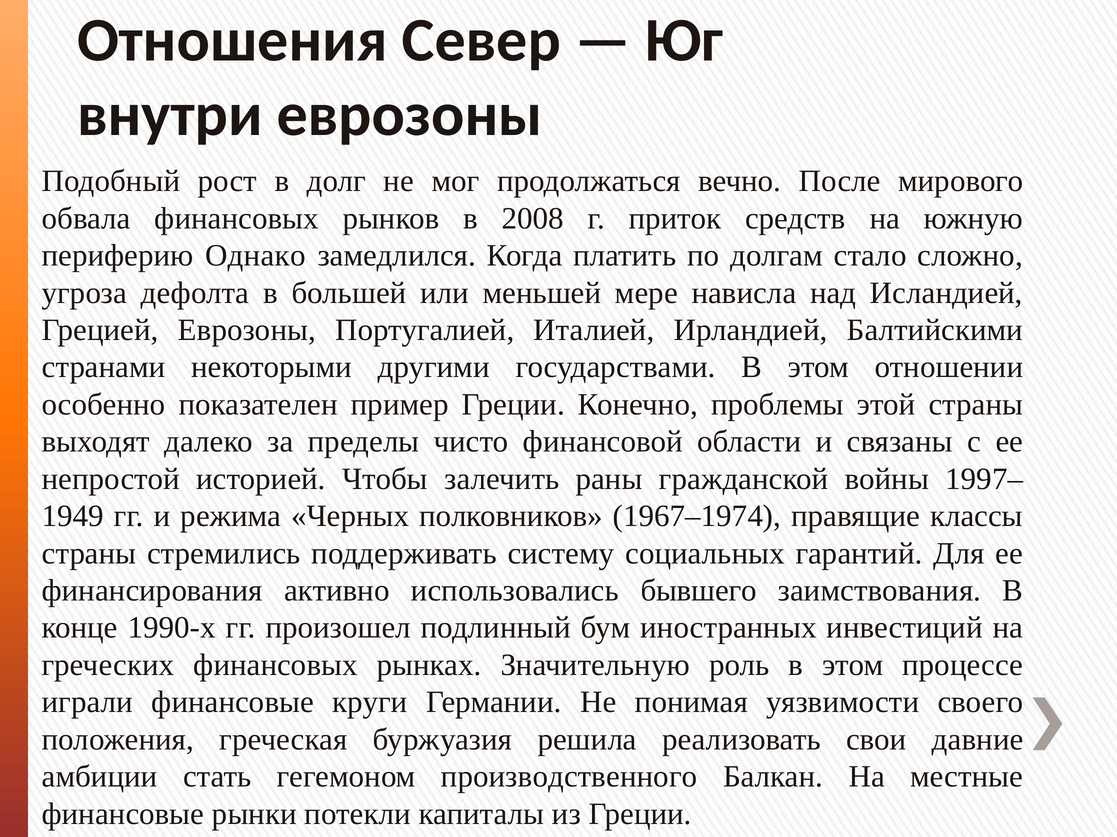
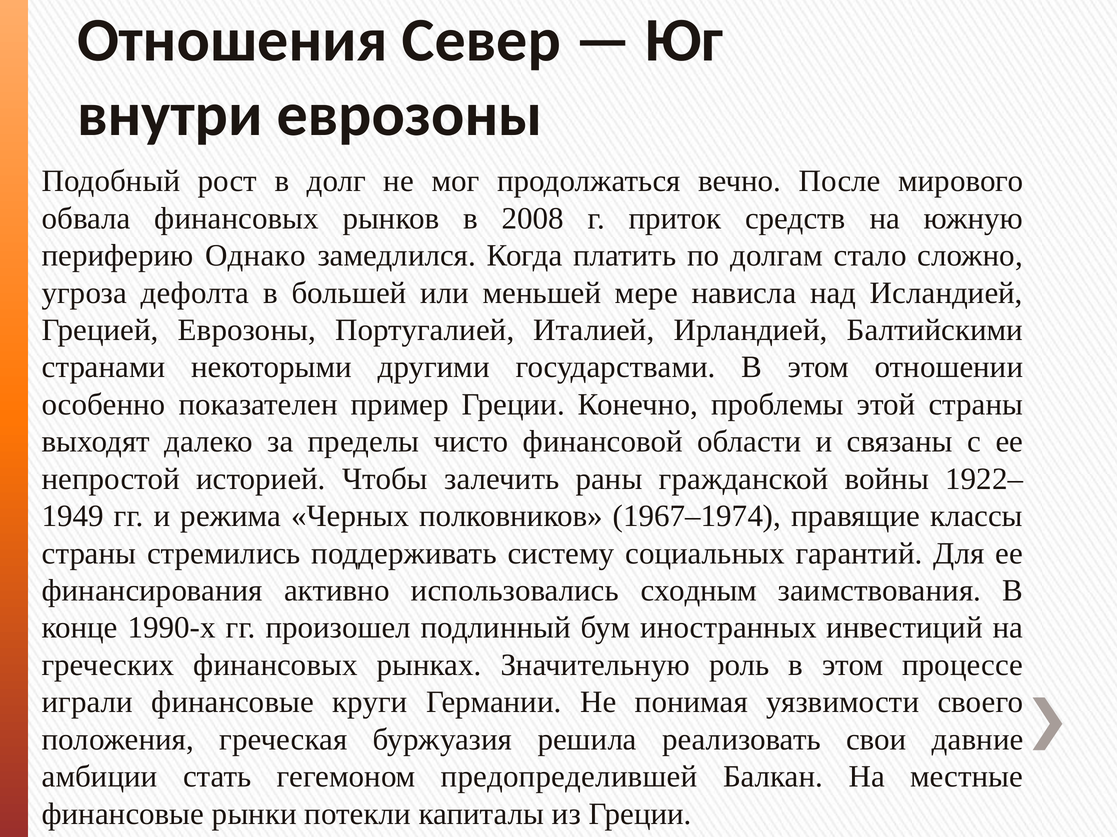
1997–: 1997– -> 1922– (984, 479)
бывшего: бывшего -> сходным (699, 591)
производственного: производственного -> предопределившей (569, 777)
